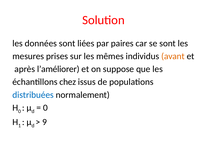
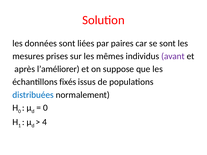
avant colour: orange -> purple (173, 56)
chez: chez -> fixés (68, 82)
9: 9 -> 4 (45, 122)
